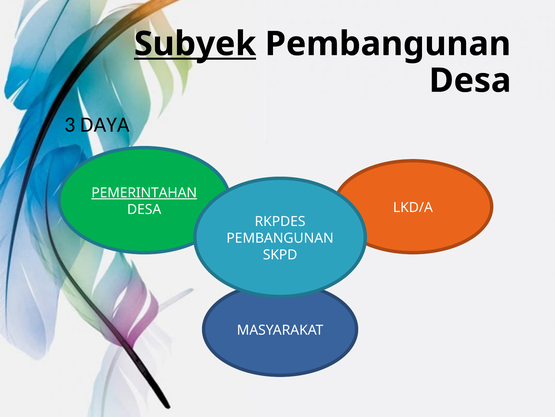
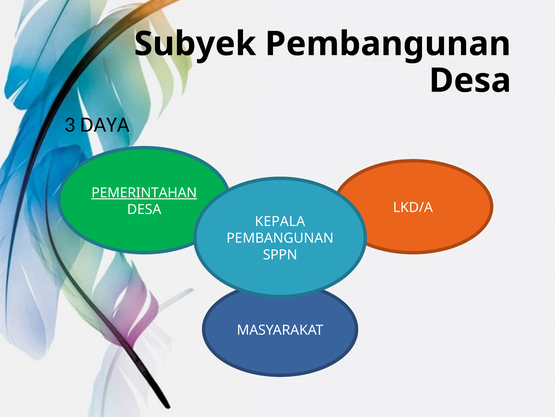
Subyek underline: present -> none (195, 44)
RKPDES: RKPDES -> KEPALA (280, 221)
SKPD: SKPD -> SPPN (280, 255)
